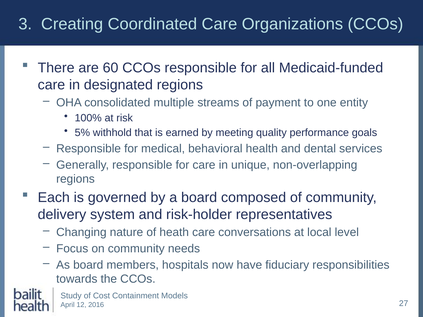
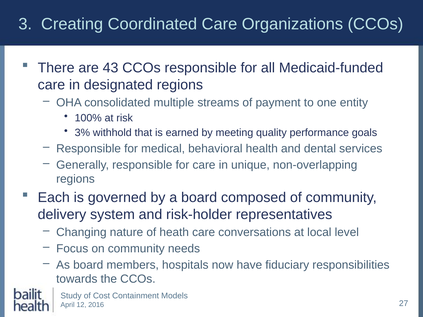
60: 60 -> 43 (111, 68)
5%: 5% -> 3% (82, 133)
